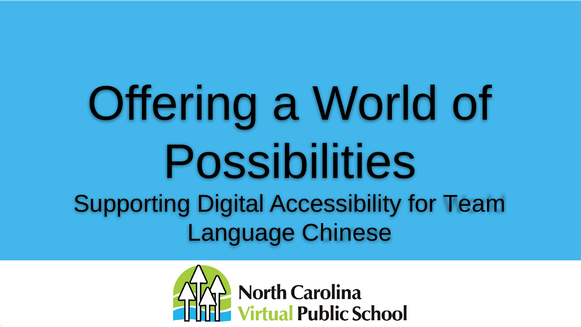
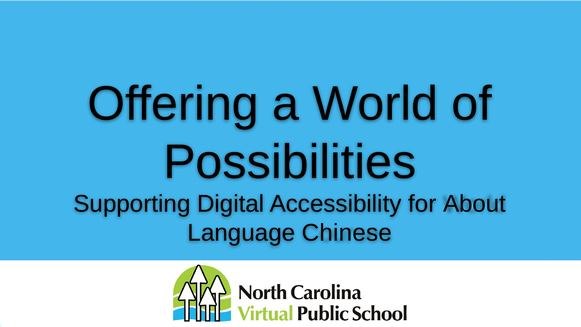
Team: Team -> About (475, 204)
